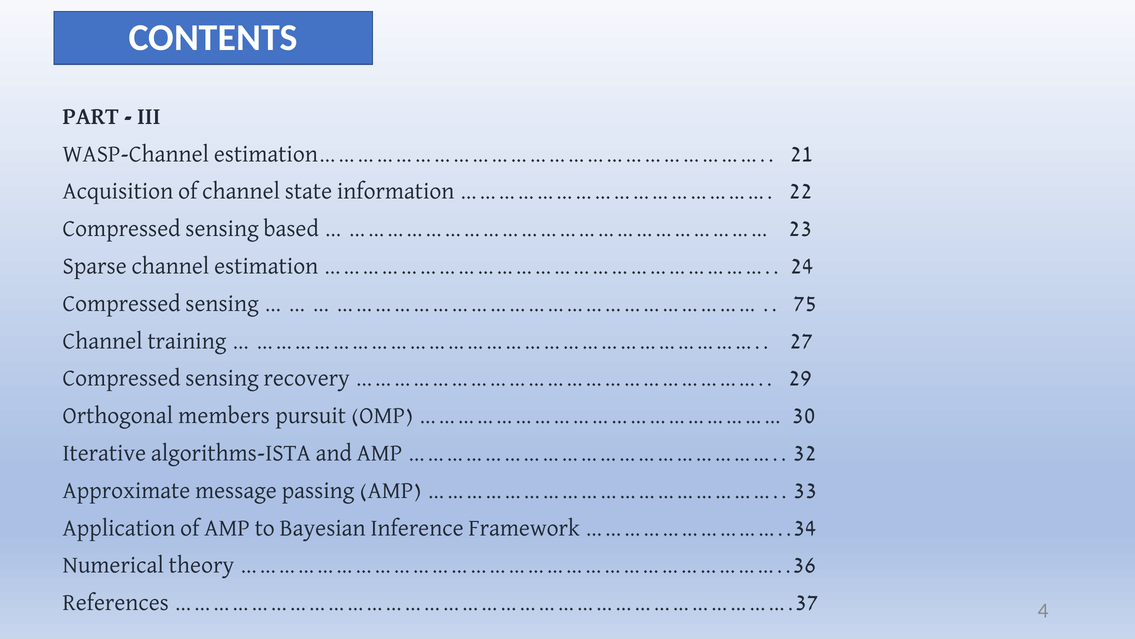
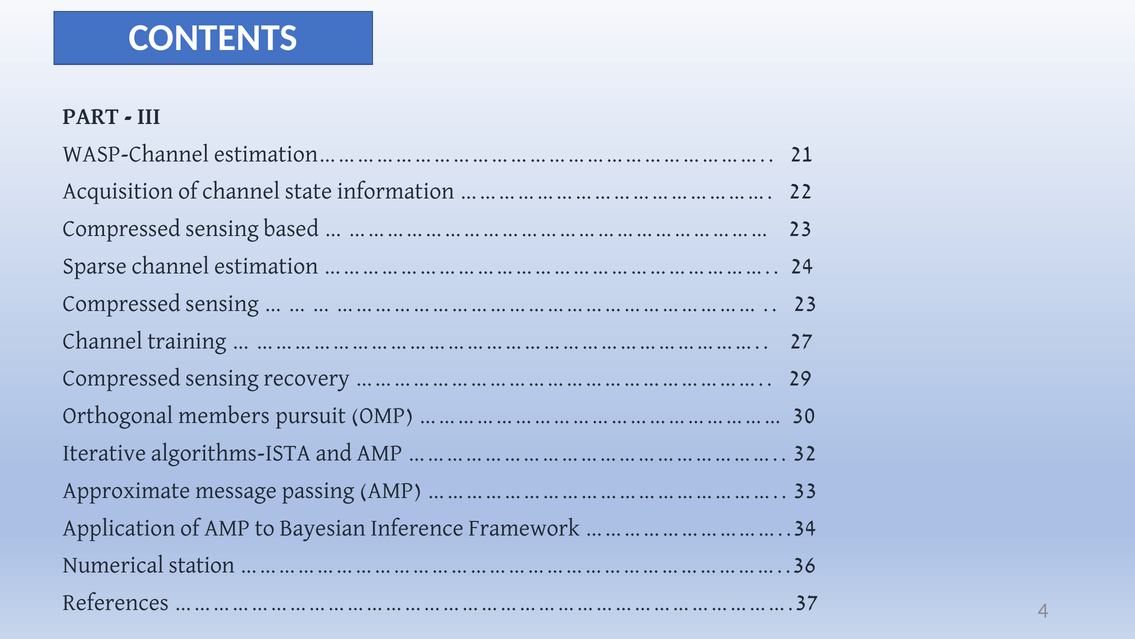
75: 75 -> 23 (805, 303)
theory: theory -> station (202, 565)
